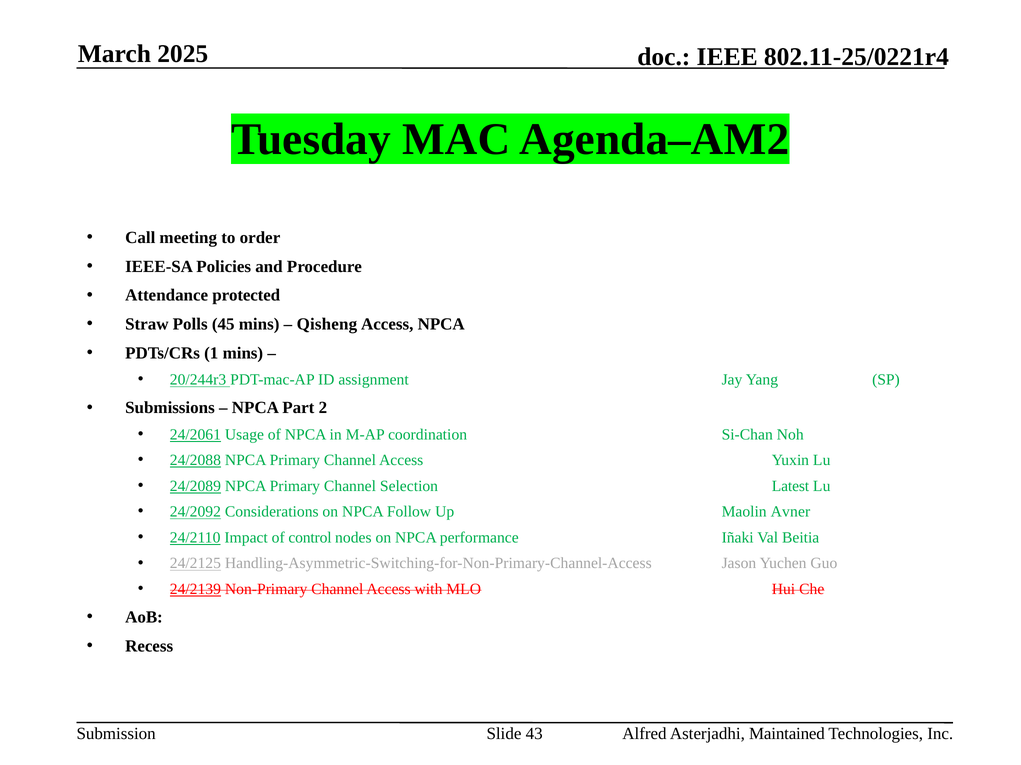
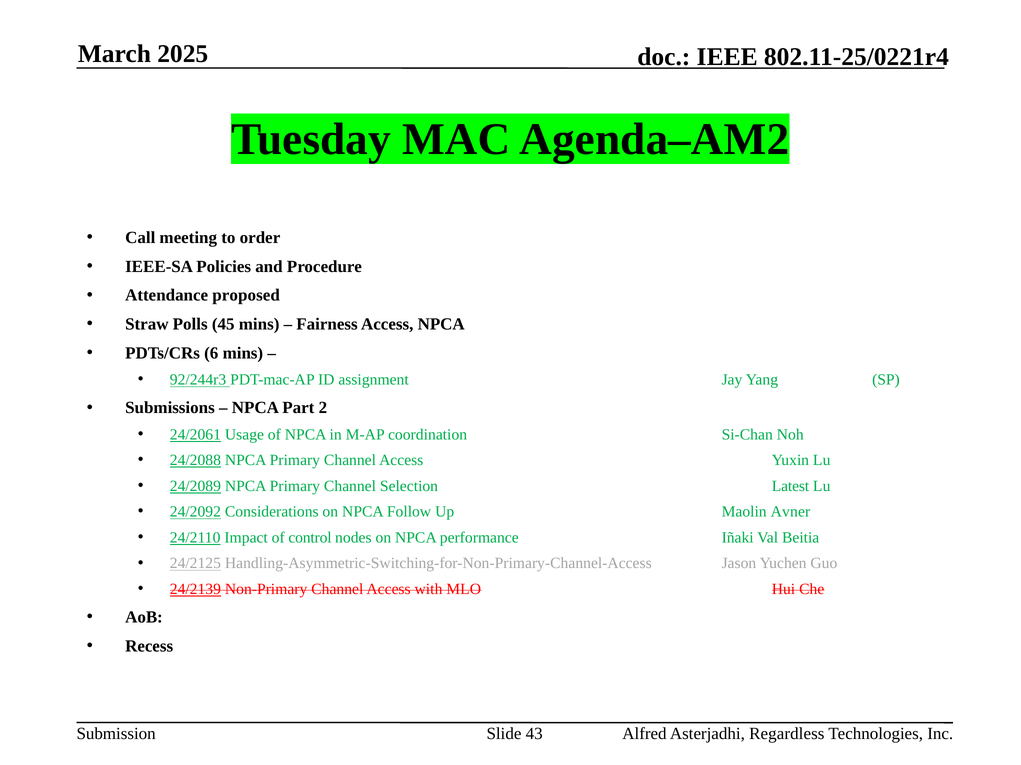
protected: protected -> proposed (246, 296)
Qisheng: Qisheng -> Fairness (327, 325)
1: 1 -> 6 (211, 354)
20/244r3: 20/244r3 -> 92/244r3 (198, 380)
Maintained: Maintained -> Regardless (787, 734)
